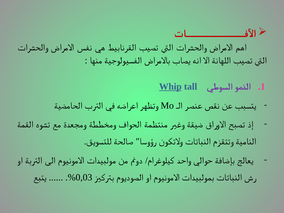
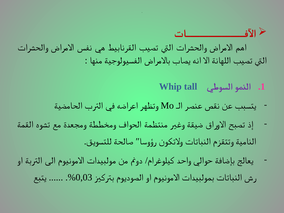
Whip underline: present -> none (170, 87)
